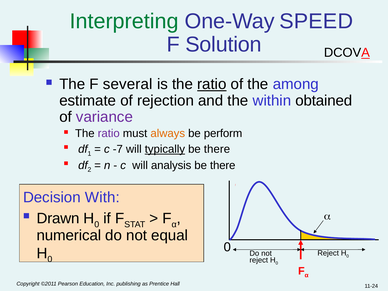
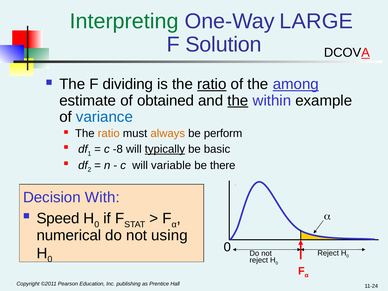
SPEED: SPEED -> LARGE (316, 21)
several: several -> dividing (128, 84)
among underline: none -> present (296, 84)
rejection: rejection -> obtained (166, 101)
the underline: none -> present (238, 101)
obtained: obtained -> example (324, 101)
variance colour: purple -> blue (104, 117)
ratio colour: purple -> orange (109, 133)
-7: -7 -> -8 (118, 149)
there: there -> basic (217, 149)
analysis: analysis -> variable (171, 165)
Drawn: Drawn -> Speed (58, 219)
equal: equal -> using (170, 235)
